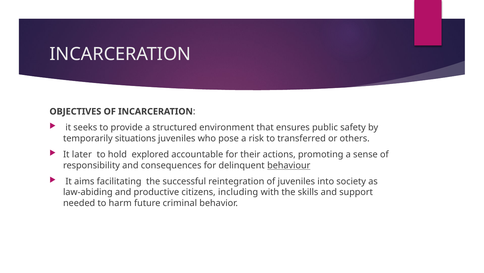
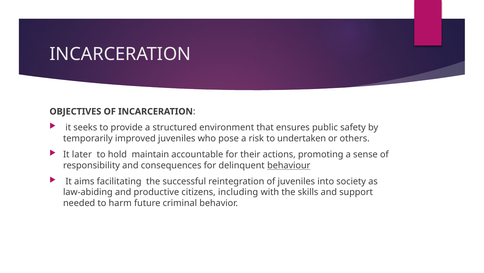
situations: situations -> improved (135, 138)
transferred: transferred -> undertaken (302, 138)
explored: explored -> maintain (150, 154)
